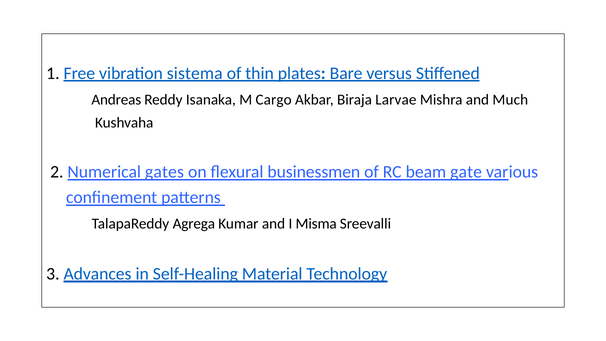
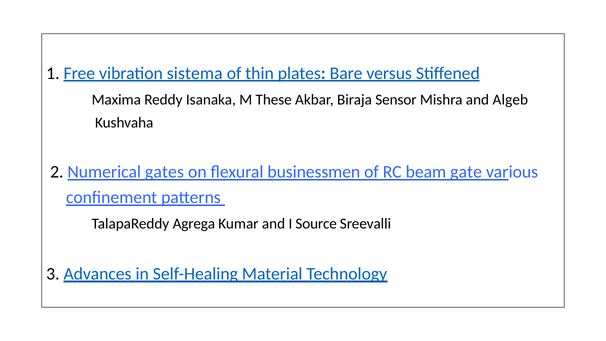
Andreas: Andreas -> Maxima (116, 99)
Cargo: Cargo -> These (274, 99)
Larvae: Larvae -> Sensor (396, 99)
Much: Much -> Algeb (510, 99)
Misma: Misma -> Source (316, 224)
